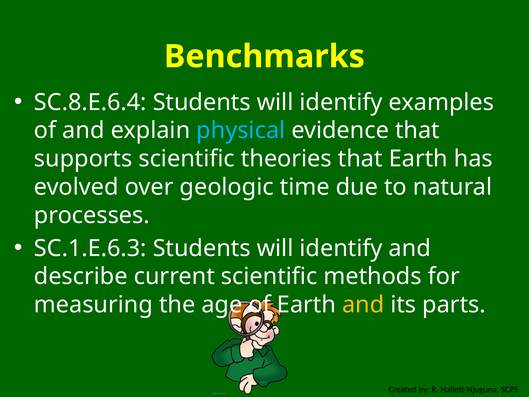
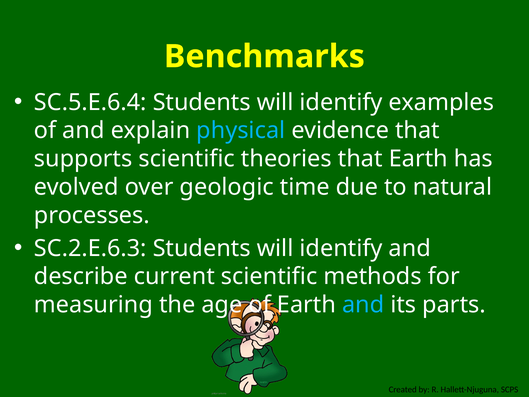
SC.8.E.6.4: SC.8.E.6.4 -> SC.5.E.6.4 (90, 102)
SC.1.E.6.3: SC.1.E.6.3 -> SC.2.E.6.3 (90, 248)
and colour: yellow -> light blue (363, 305)
